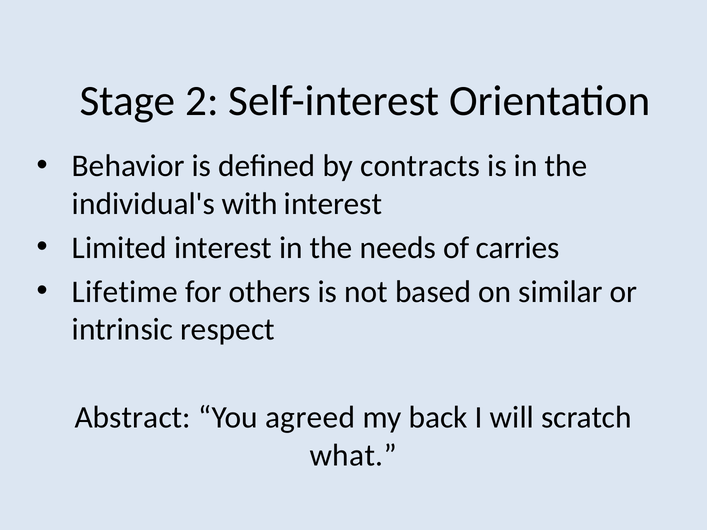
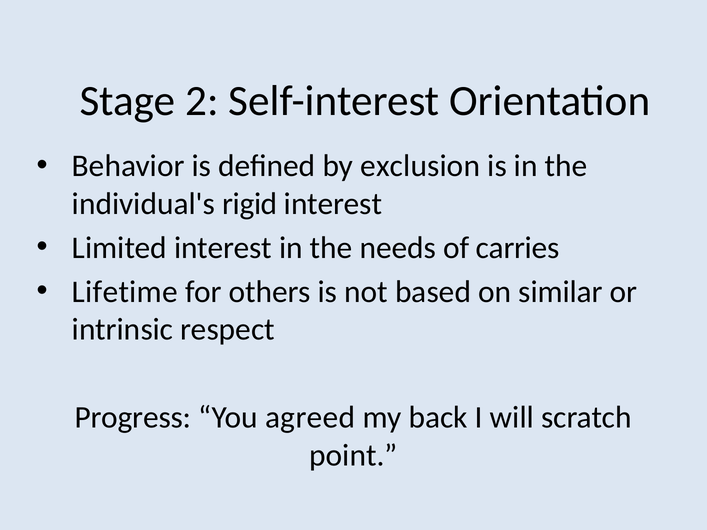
contracts: contracts -> exclusion (420, 166)
with: with -> rigid (250, 204)
Abstract: Abstract -> Progress (133, 418)
what: what -> point (353, 455)
